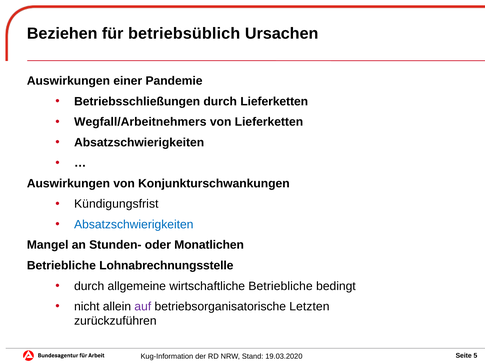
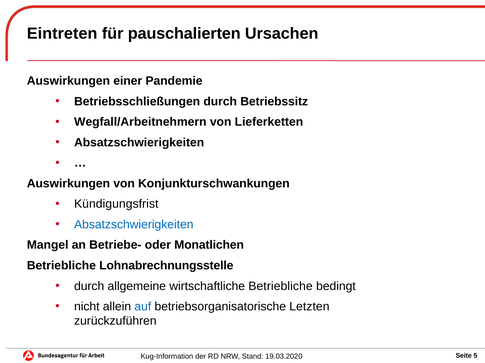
Beziehen: Beziehen -> Eintreten (62, 34)
betriebsüblich: betriebsüblich -> pauschalierten (184, 34)
durch Lieferketten: Lieferketten -> Betriebssitz (274, 102)
Wegfall/Arbeitnehmers: Wegfall/Arbeitnehmers -> Wegfall/Arbeitnehmern (140, 122)
Stunden-: Stunden- -> Betriebe- (115, 245)
auf colour: purple -> blue (143, 307)
